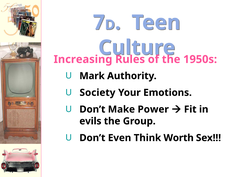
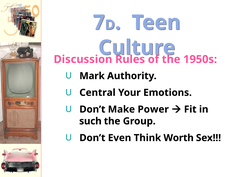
Increasing: Increasing -> Discussion (83, 59)
Society: Society -> Central (97, 92)
evils: evils -> such (90, 121)
